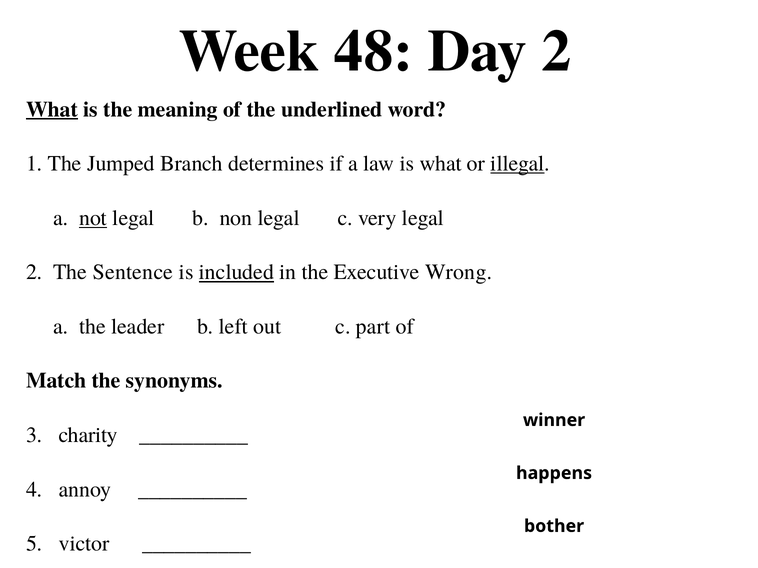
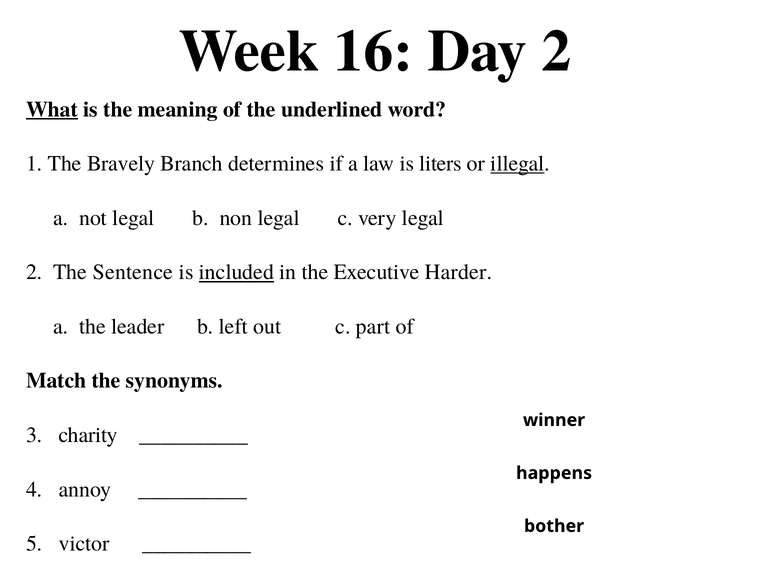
48: 48 -> 16 (373, 52)
Jumped: Jumped -> Bravely (121, 164)
is what: what -> liters (441, 164)
not underline: present -> none (93, 218)
Wrong: Wrong -> Harder (459, 273)
